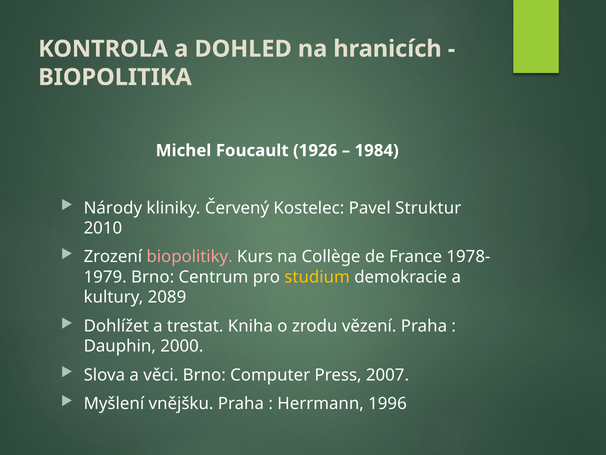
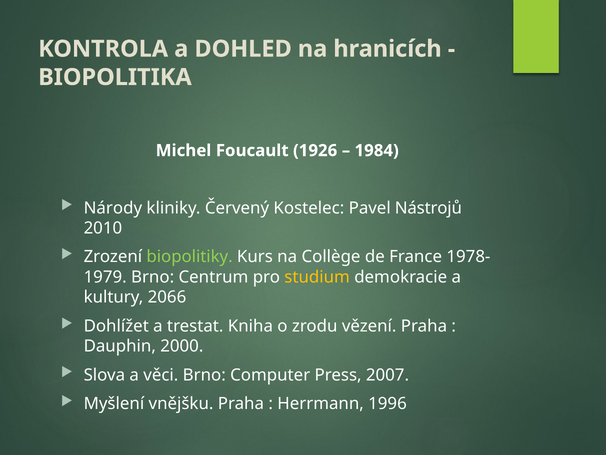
Struktur: Struktur -> Nástrojů (428, 208)
biopolitiky colour: pink -> light green (190, 257)
2089: 2089 -> 2066 (167, 297)
